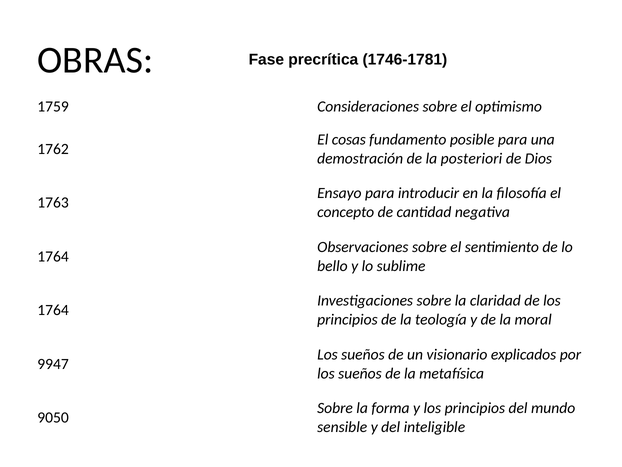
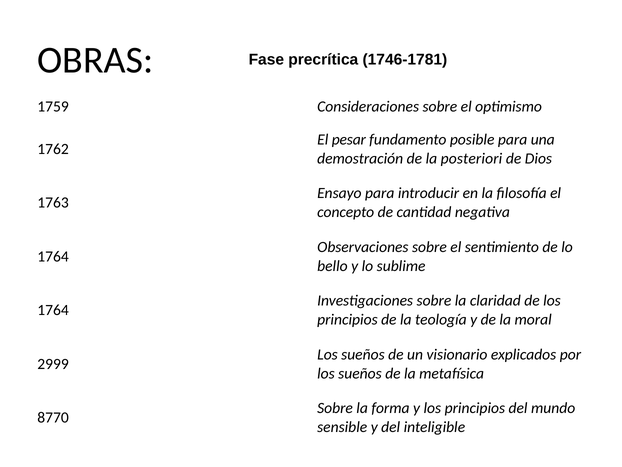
cosas: cosas -> pesar (349, 139)
9947: 9947 -> 2999 (53, 363)
9050: 9050 -> 8770 (53, 417)
